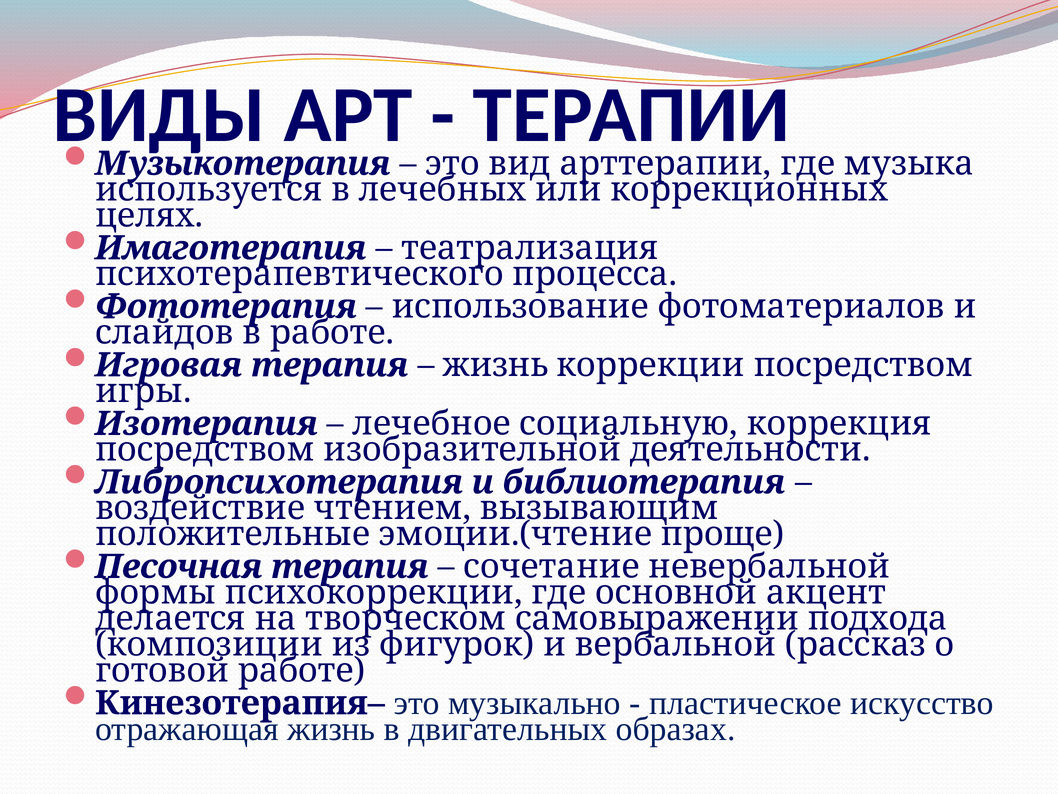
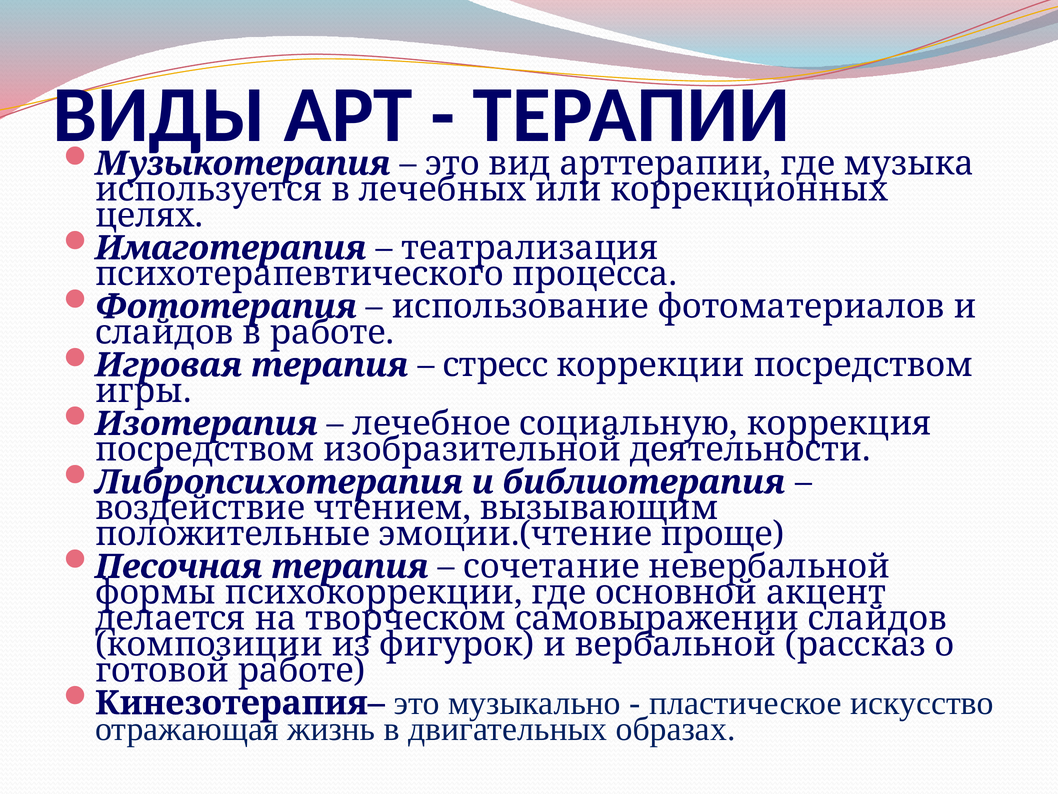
жизнь: жизнь -> стресс (496, 365)
самовыражении подхода: подхода -> слайдов (877, 618)
